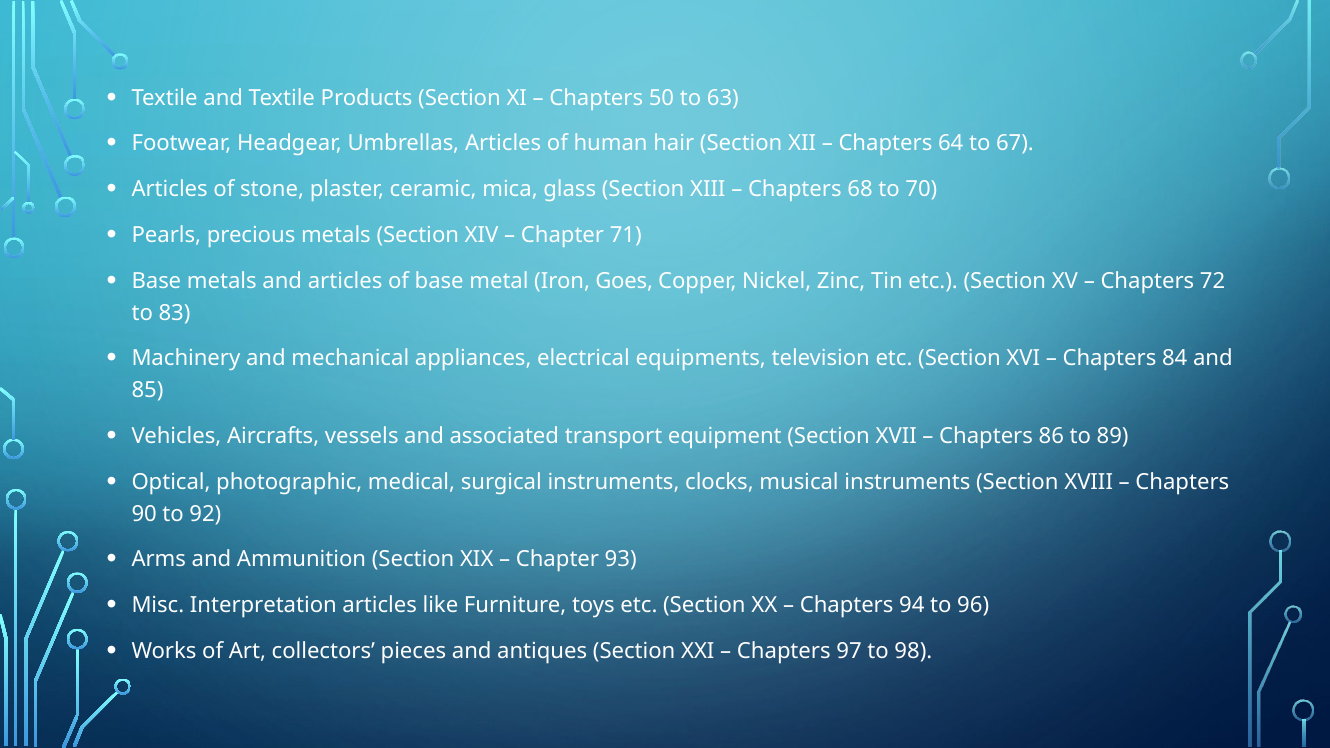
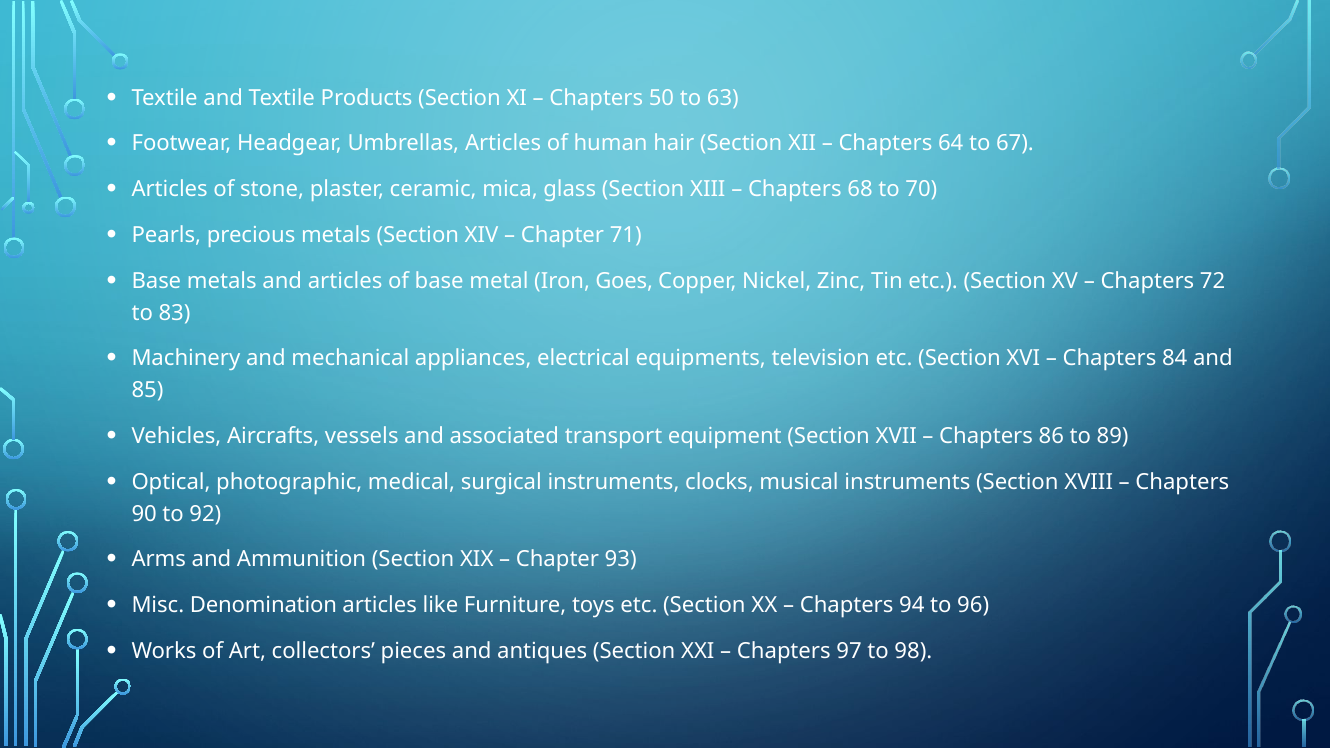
Interpretation: Interpretation -> Denomination (263, 605)
